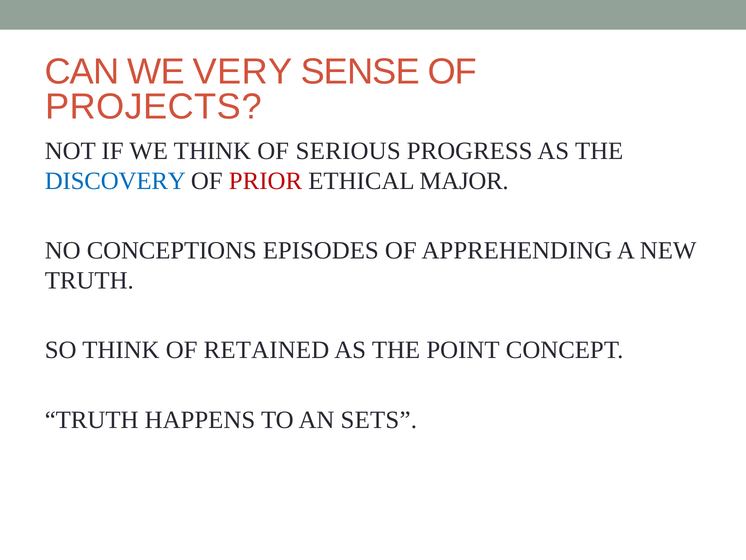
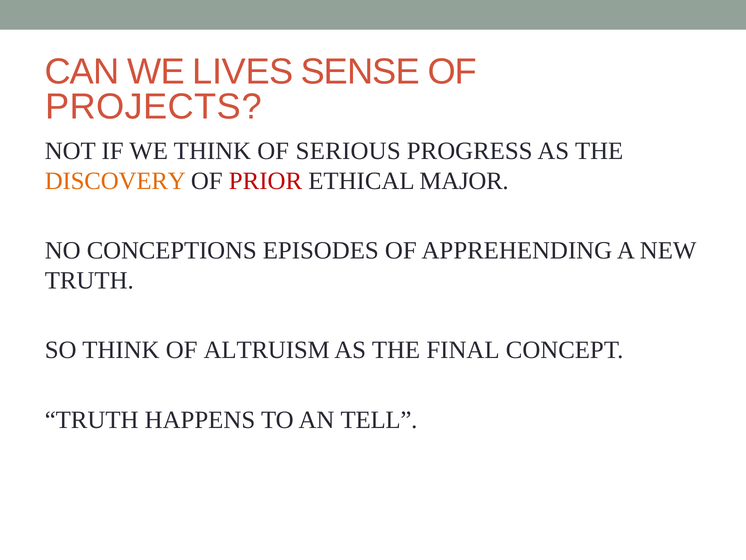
VERY: VERY -> LIVES (243, 72)
DISCOVERY colour: blue -> orange (115, 181)
RETAINED: RETAINED -> ALTRUISM (267, 350)
POINT: POINT -> FINAL (463, 350)
SETS: SETS -> TELL (379, 419)
